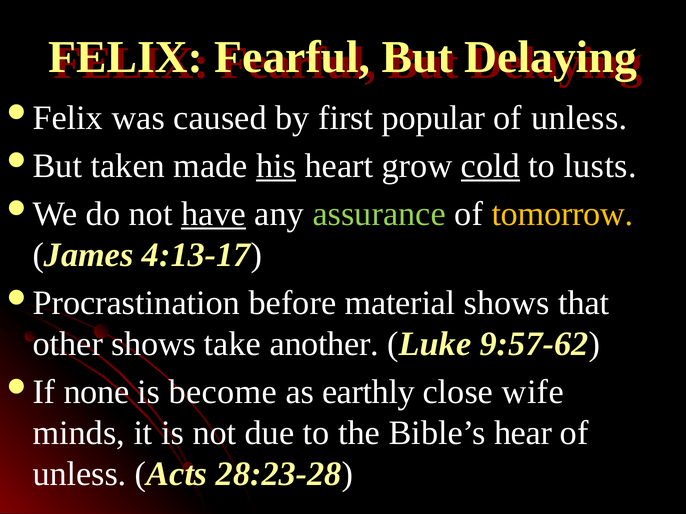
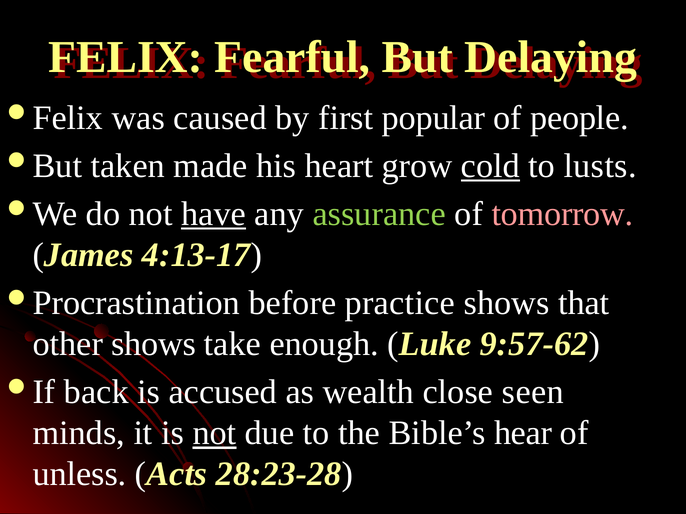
unless: unless -> people (580, 118)
his underline: present -> none (276, 166)
tomorrow colour: yellow -> pink (562, 214)
material: material -> practice (400, 303)
another: another -> enough (324, 344)
none: none -> back (96, 392)
become: become -> accused (223, 392)
earthly: earthly -> wealth (368, 392)
wife: wife -> seen (533, 392)
not underline: none -> present (214, 433)
